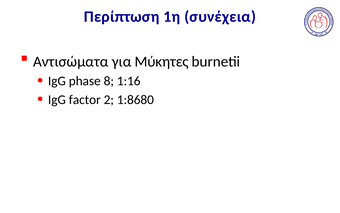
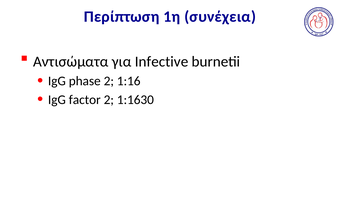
Μύκητες: Μύκητες -> Infective (162, 61)
phase 8: 8 -> 2 (109, 81)
1:8680: 1:8680 -> 1:1630 (135, 99)
